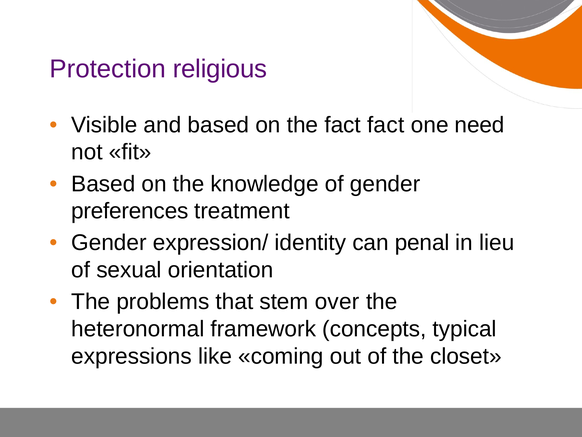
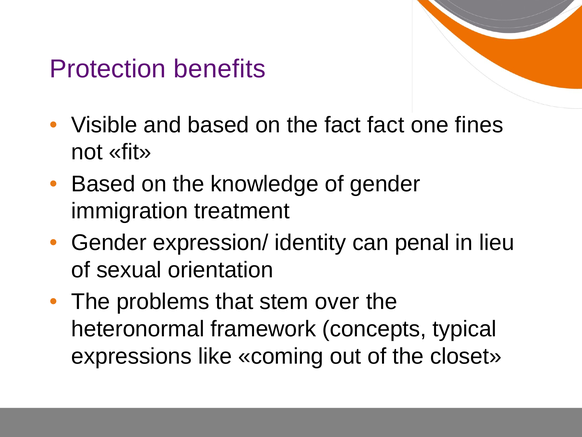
religious: religious -> benefits (220, 69)
need: need -> fines (479, 125)
preferences: preferences -> immigration (130, 211)
